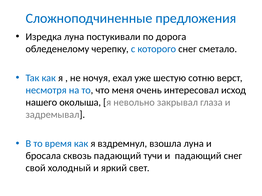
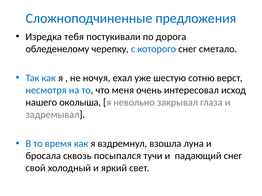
Изредка луна: луна -> тебя (74, 37)
сквозь падающий: падающий -> посыпался (117, 156)
